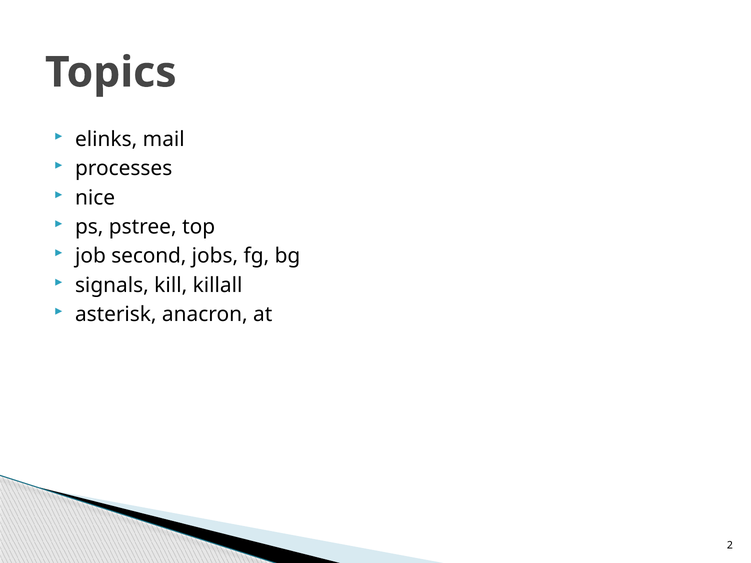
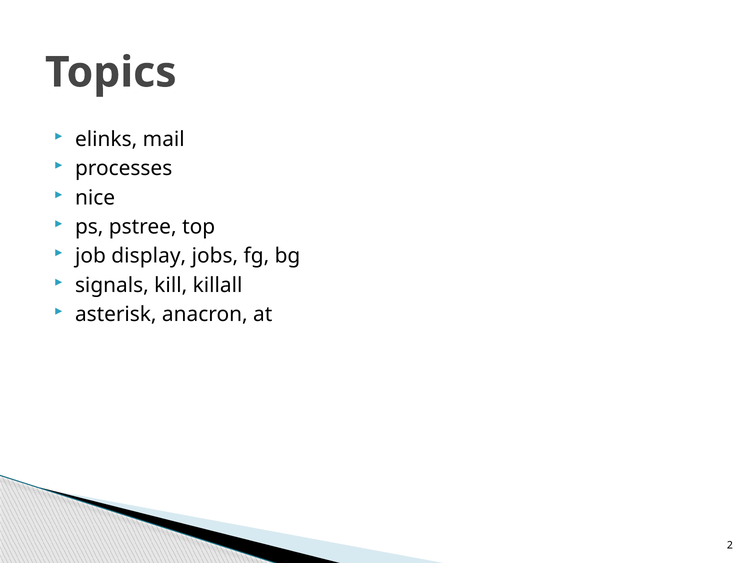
second: second -> display (149, 256)
